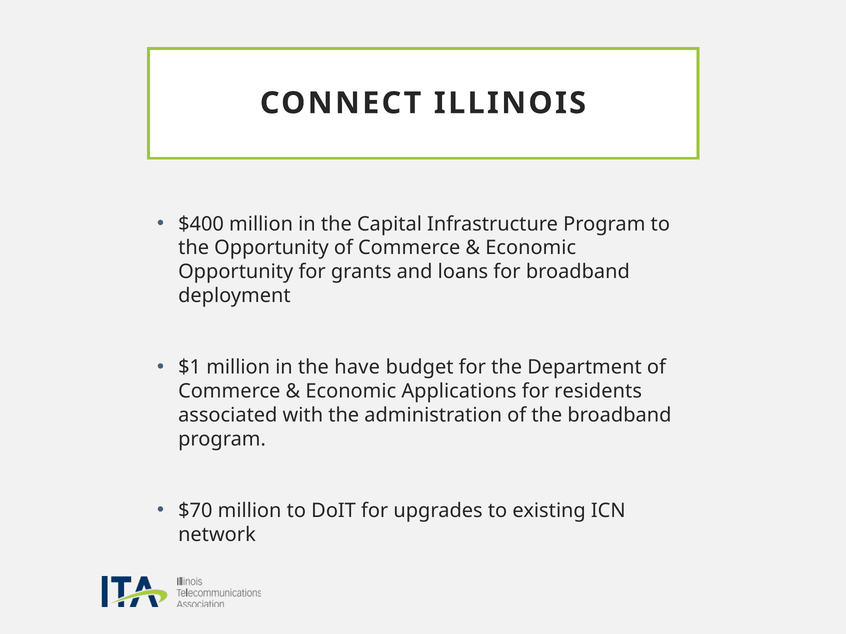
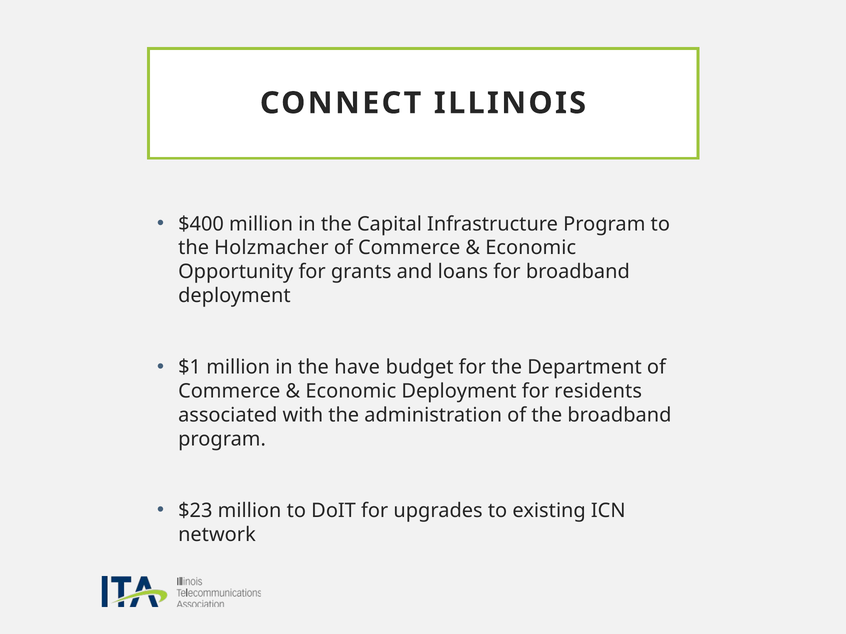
the Opportunity: Opportunity -> Holzmacher (271, 248)
Economic Applications: Applications -> Deployment (459, 391)
$70: $70 -> $23 (195, 511)
